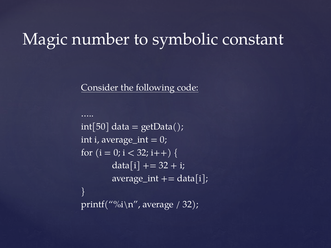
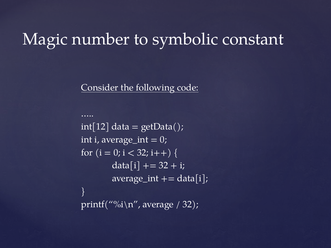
int[50: int[50 -> int[12 (95, 127)
